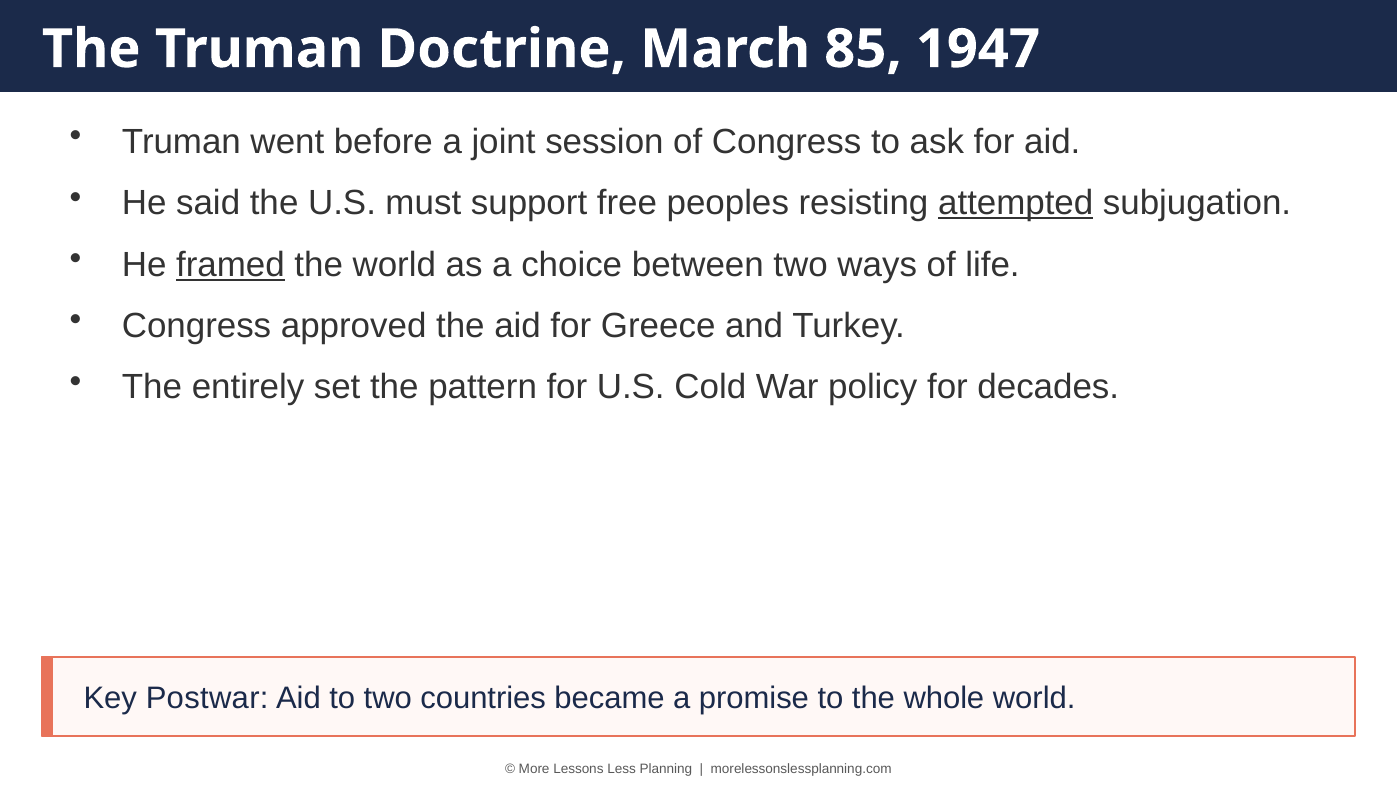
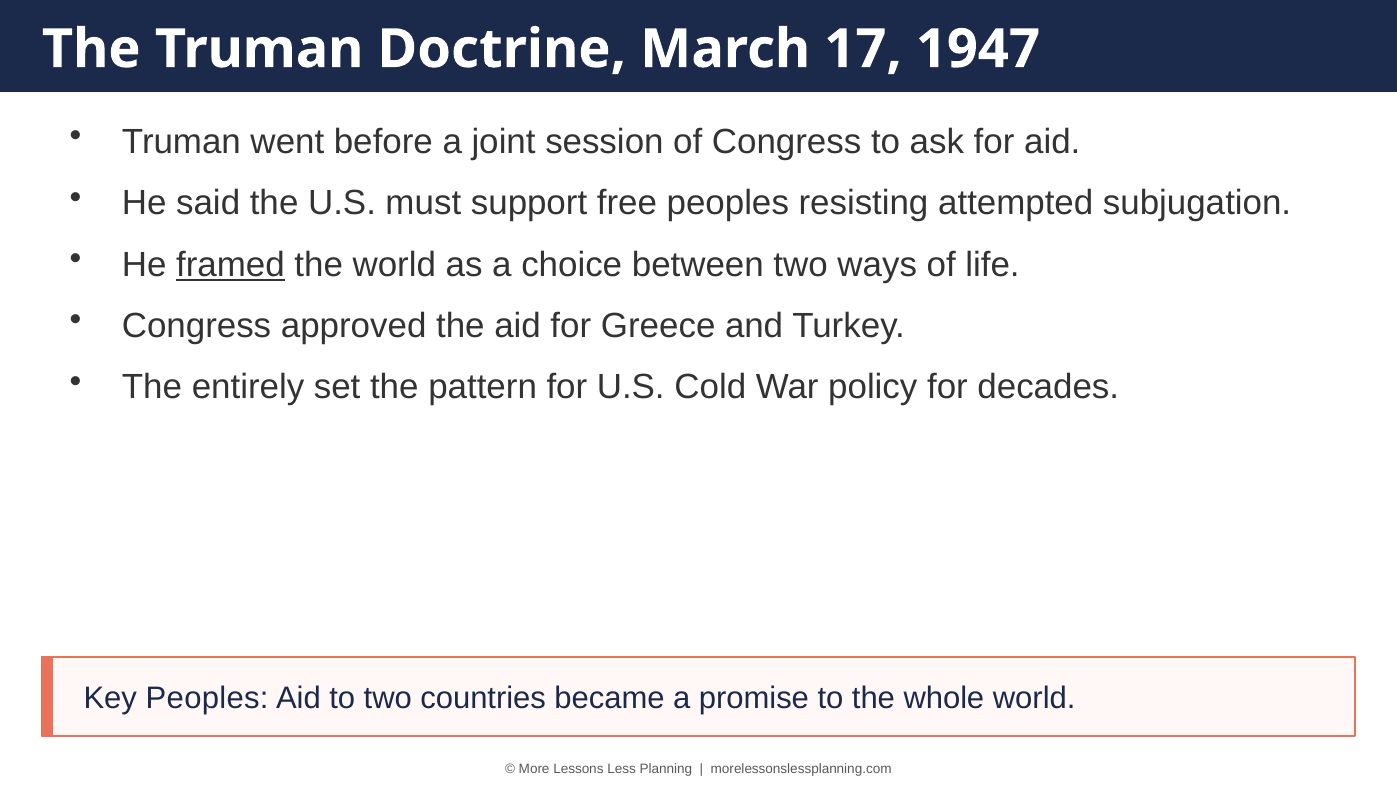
85: 85 -> 17 (863, 49)
attempted underline: present -> none (1016, 203)
Key Postwar: Postwar -> Peoples (207, 698)
